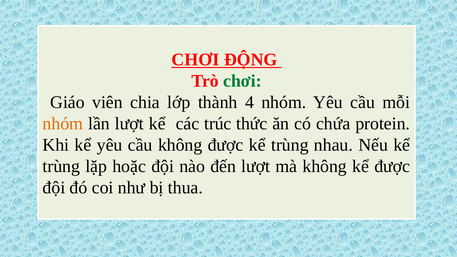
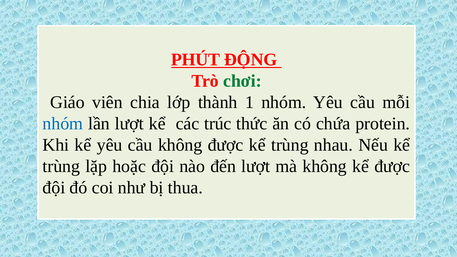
CHƠI: CHƠI -> PHÚT (196, 60)
4: 4 -> 1 (249, 102)
nhóm colour: orange -> blue (63, 124)
